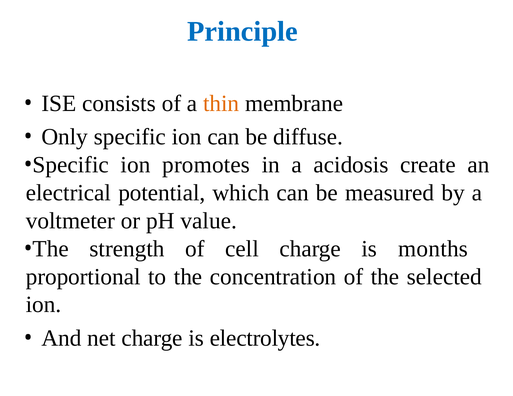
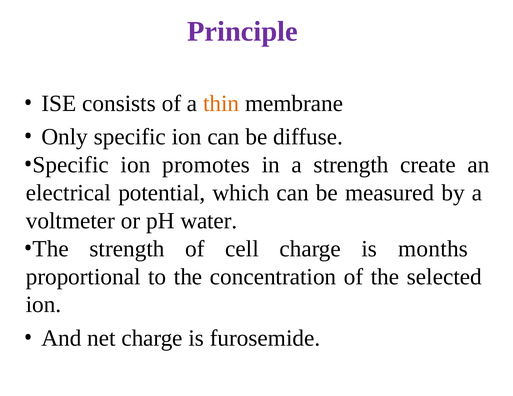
Principle colour: blue -> purple (242, 31)
a acidosis: acidosis -> strength (351, 165)
value: value -> water (209, 221)
electrolytes: electrolytes -> furosemide (265, 339)
